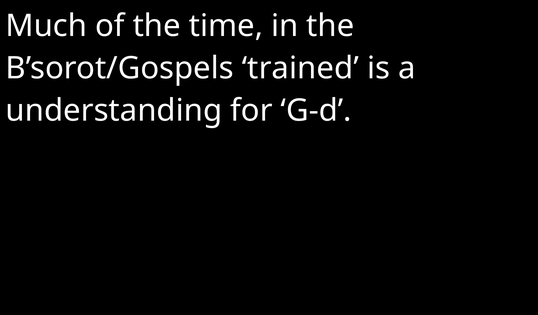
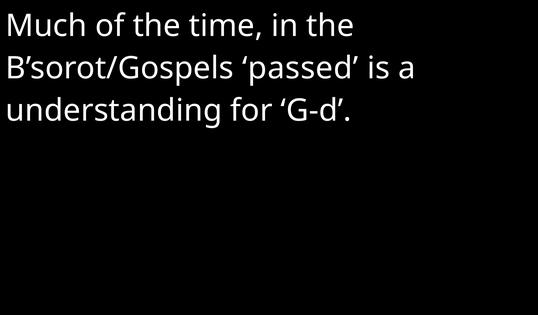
trained: trained -> passed (300, 68)
